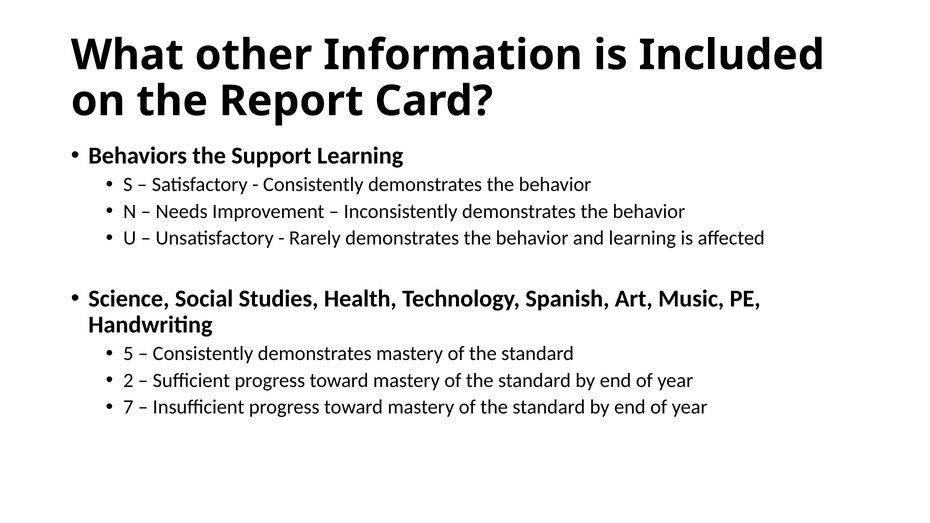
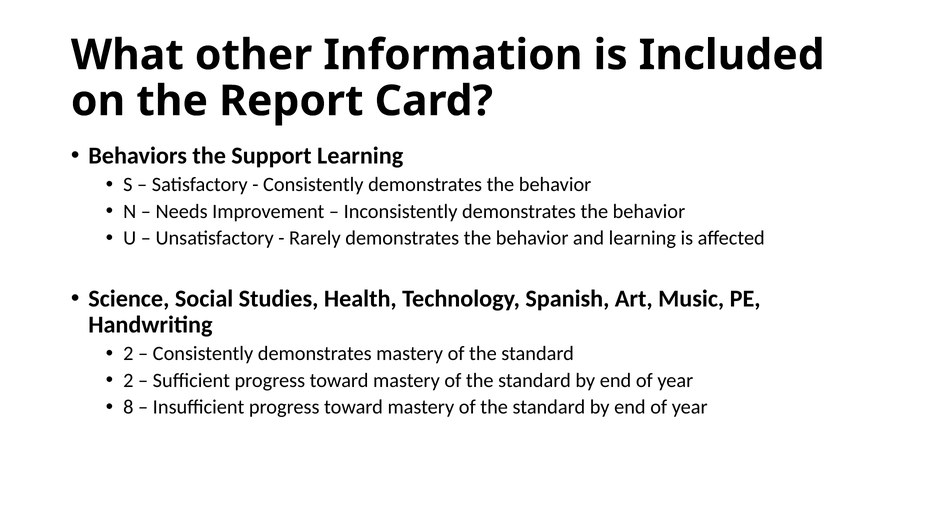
5: 5 -> 2 (128, 354)
7: 7 -> 8 (128, 407)
